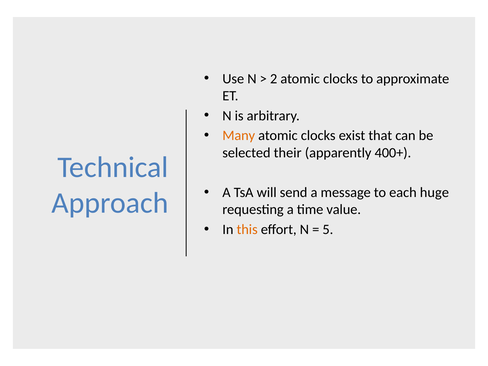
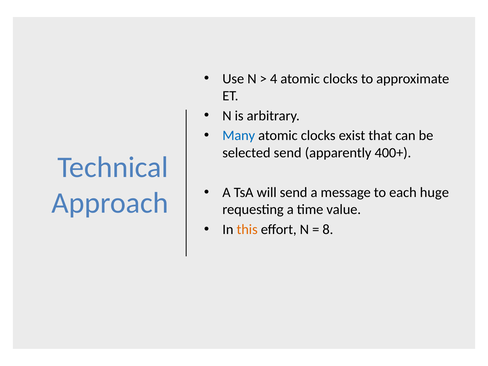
2: 2 -> 4 (274, 79)
Many colour: orange -> blue (239, 136)
selected their: their -> send (288, 153)
5: 5 -> 8 (328, 230)
